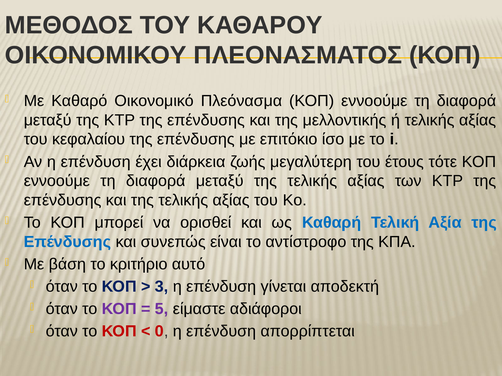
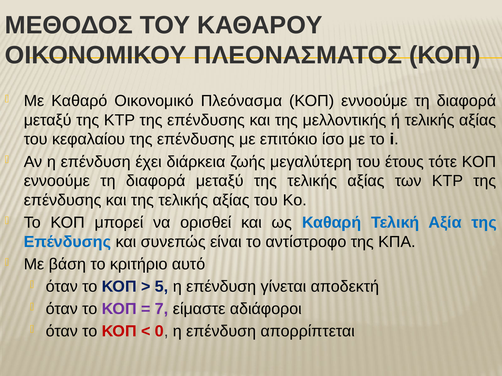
3: 3 -> 5 (162, 287)
5: 5 -> 7 (162, 309)
